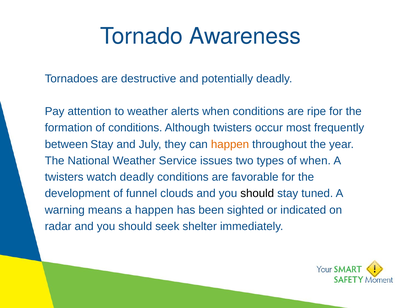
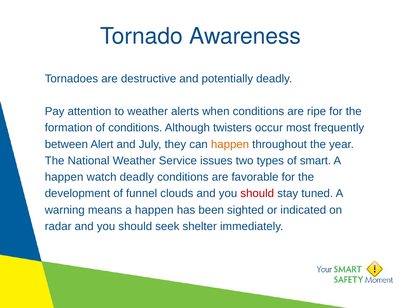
between Stay: Stay -> Alert (102, 144)
of when: when -> smart (315, 161)
twisters: twisters -> happen (64, 177)
should colour: black -> red (257, 194)
